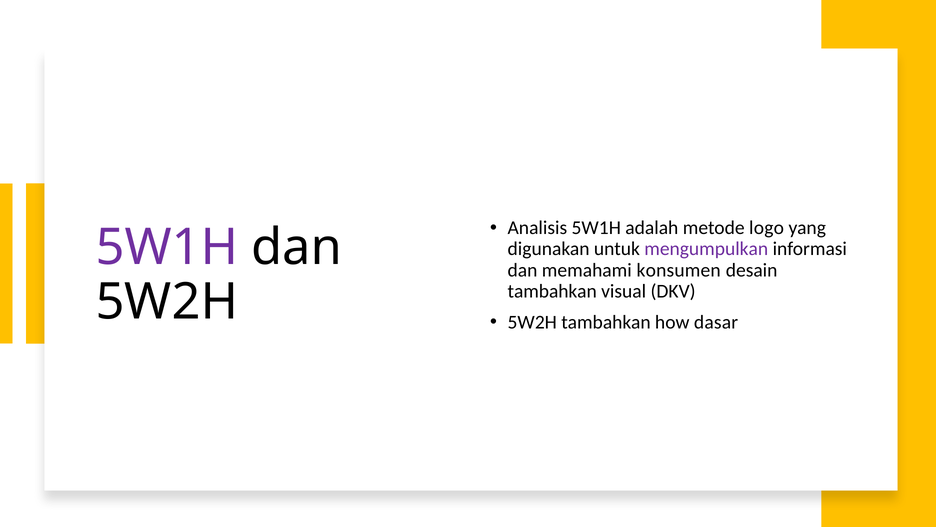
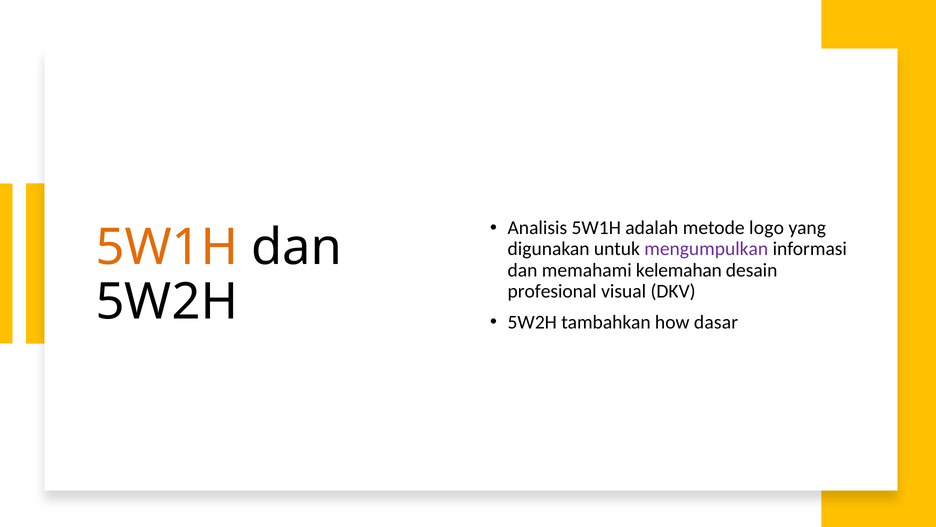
5W1H colour: purple -> orange (167, 247)
konsumen: konsumen -> kelemahan (679, 270)
tambahkan: tambahkan -> profesional (552, 291)
